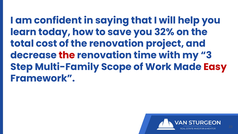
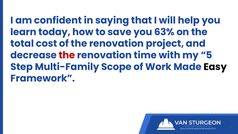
32%: 32% -> 63% (164, 32)
3: 3 -> 5 (206, 55)
Easy colour: red -> black (215, 67)
